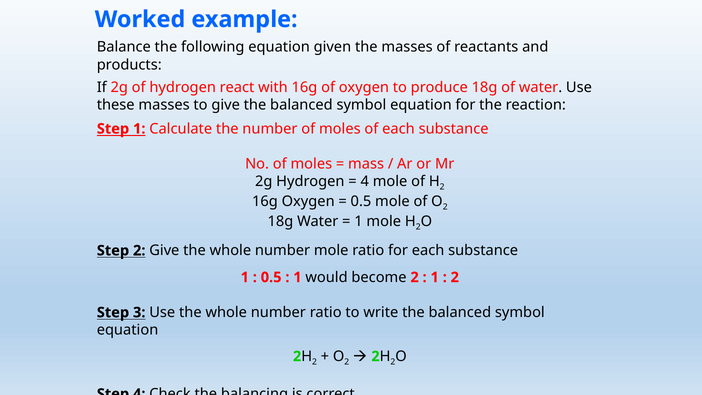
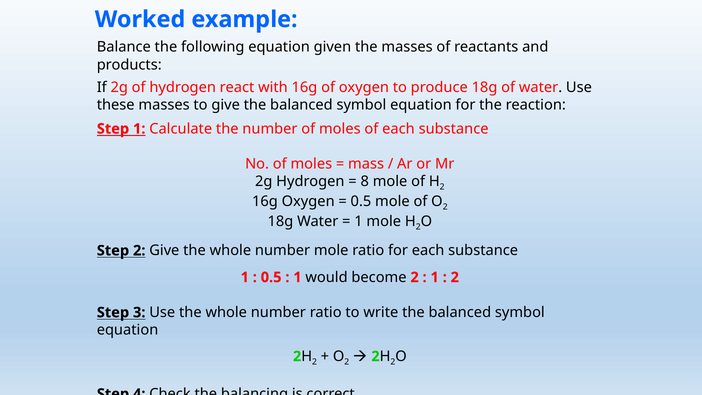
4: 4 -> 8 (365, 181)
